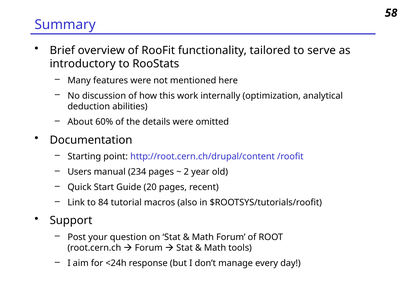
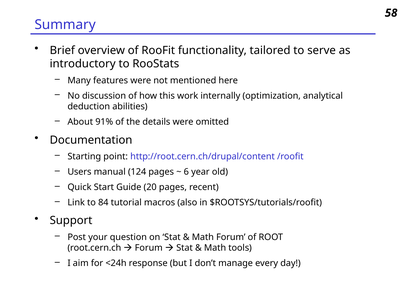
60%: 60% -> 91% (104, 122)
234: 234 -> 124 (137, 172)
2: 2 -> 6 (186, 172)
